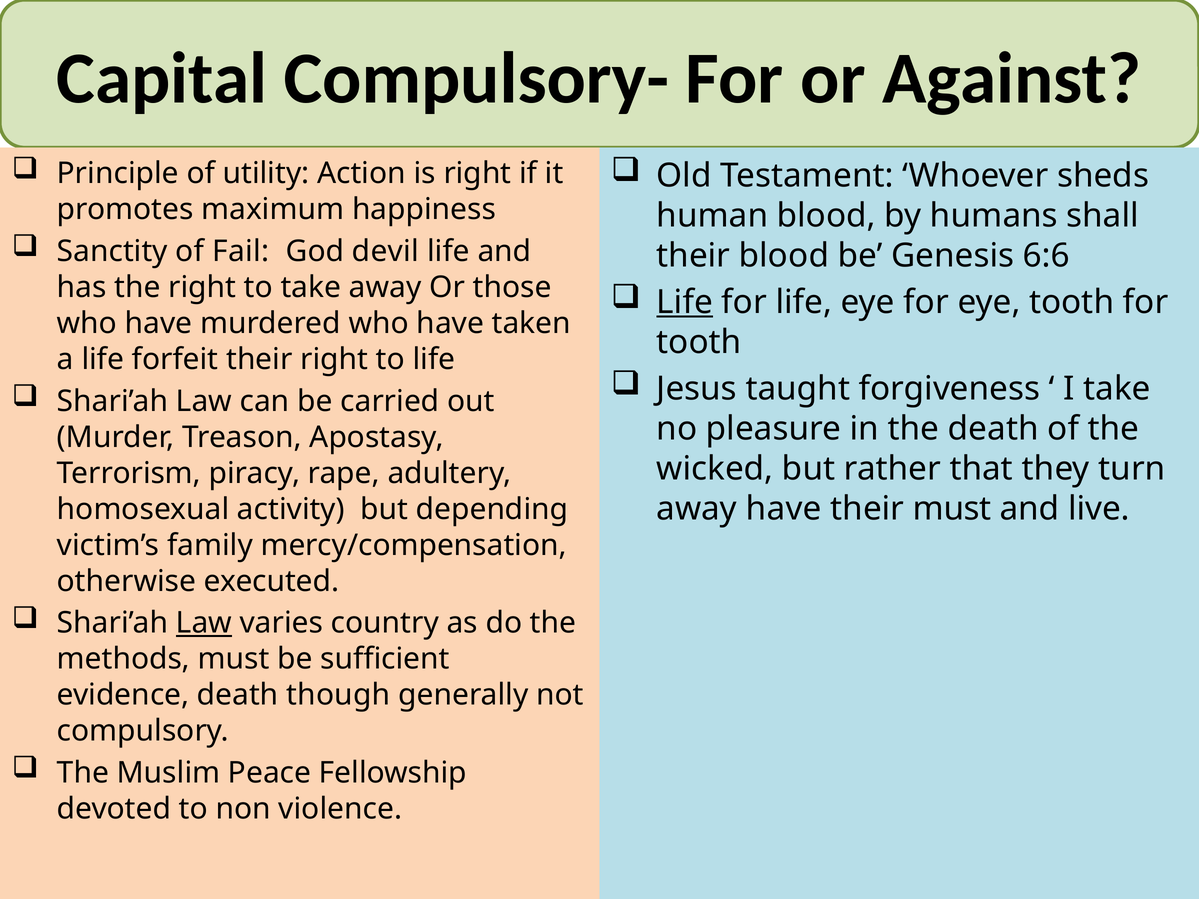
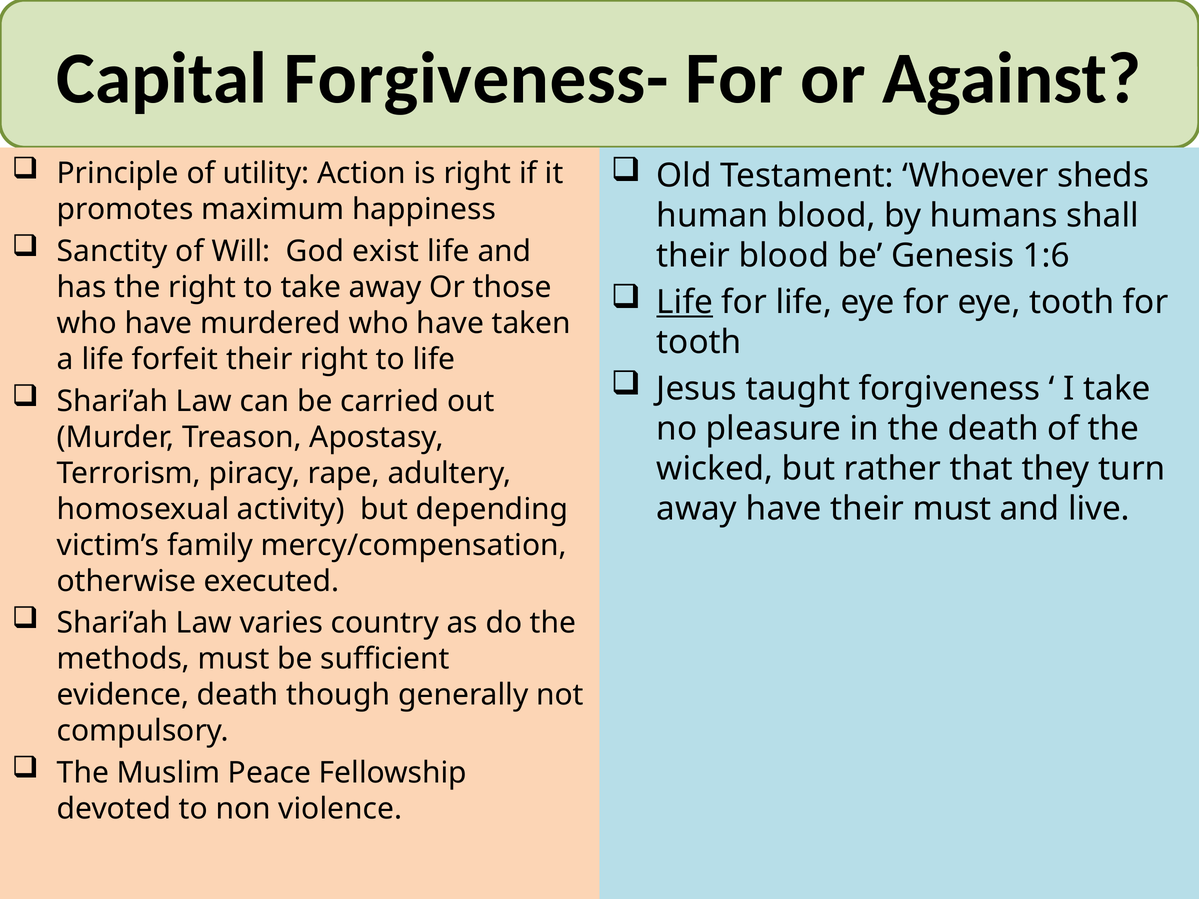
Compulsory-: Compulsory- -> Forgiveness- (476, 79)
Fail: Fail -> Will (241, 252)
devil: devil -> exist (386, 252)
6:6: 6:6 -> 1:6 (1046, 256)
Law underline: present -> none (204, 623)
